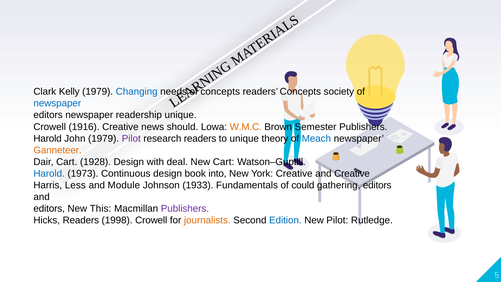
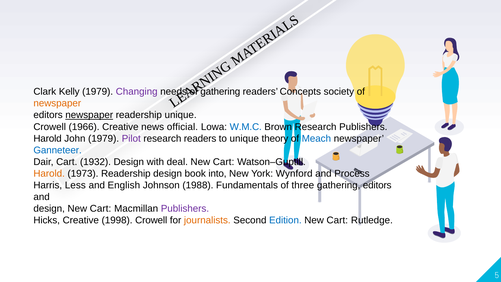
Changing colour: blue -> purple (137, 92)
concepts: concepts -> gathering (220, 92)
newspaper colour: blue -> orange (57, 103)
newspaper underline: none -> present (89, 115)
1916: 1916 -> 1966 (84, 127)
should: should -> official (182, 127)
W.M.C colour: orange -> blue (246, 127)
Brown Semester: Semester -> Research (316, 127)
Ganneteer colour: orange -> blue (58, 150)
1928: 1928 -> 1932 (95, 162)
Harold colour: blue -> orange (49, 173)
1973 Continuous: Continuous -> Readership (126, 173)
York Creative: Creative -> Wynford (294, 173)
and Creative: Creative -> Process (352, 173)
Module: Module -> English (124, 185)
1933: 1933 -> 1988 (198, 185)
could: could -> three (303, 185)
editors: editors -> design (49, 209)
This: This -> Cart (101, 209)
Hicks Readers: Readers -> Creative (81, 220)
Pilot: Pilot -> Cart (337, 220)
